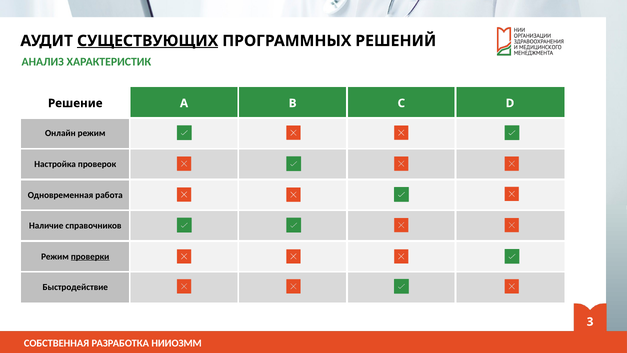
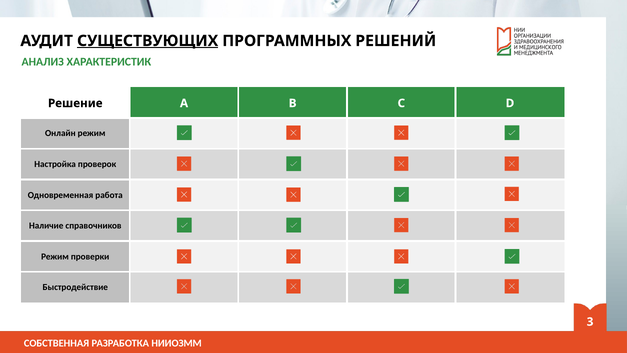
проверки underline: present -> none (90, 256)
